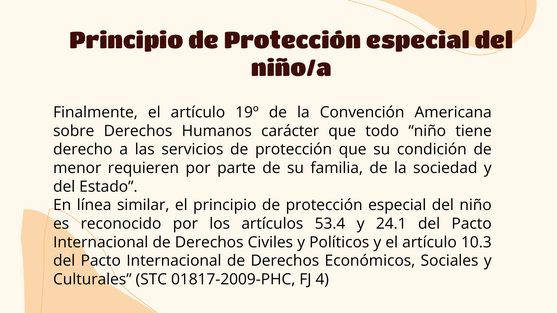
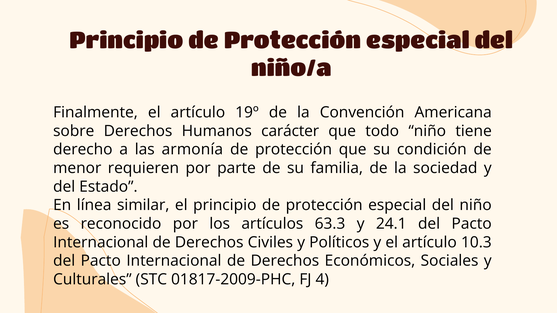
servicios: servicios -> armonía (192, 150)
53.4: 53.4 -> 63.3 (330, 224)
